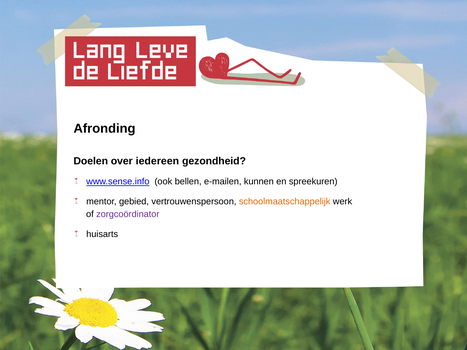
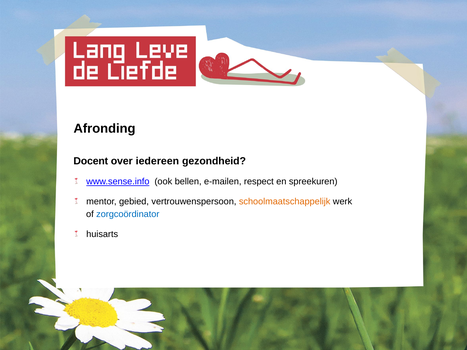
Doelen: Doelen -> Docent (91, 161)
kunnen: kunnen -> respect (259, 182)
zorgcoördinator colour: purple -> blue (128, 214)
